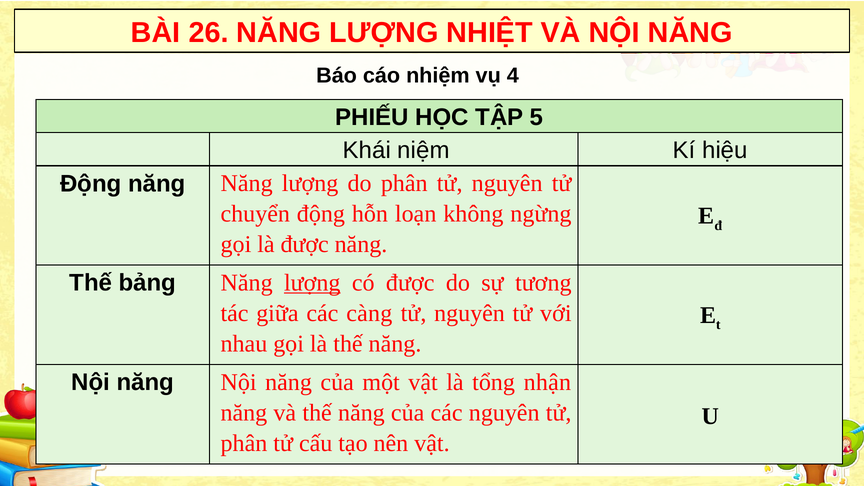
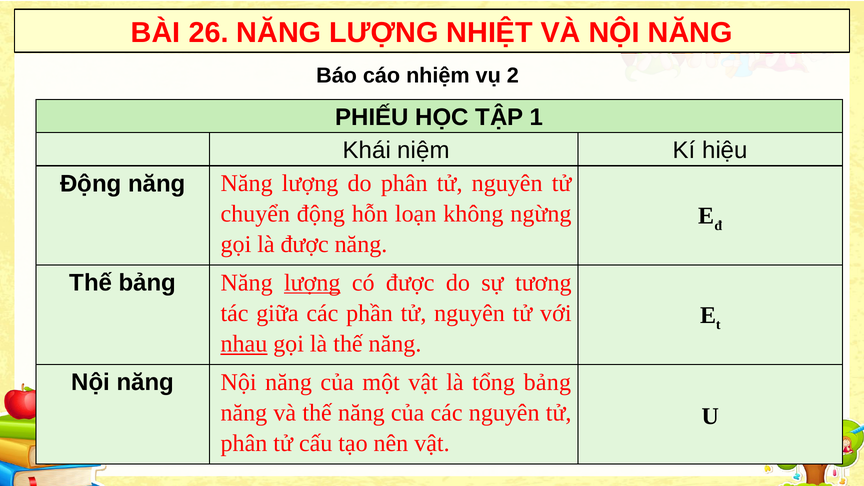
4: 4 -> 2 (513, 75)
5: 5 -> 1 (536, 117)
càng: càng -> phần (369, 313)
nhau underline: none -> present (244, 344)
tổng nhận: nhận -> bảng (547, 382)
